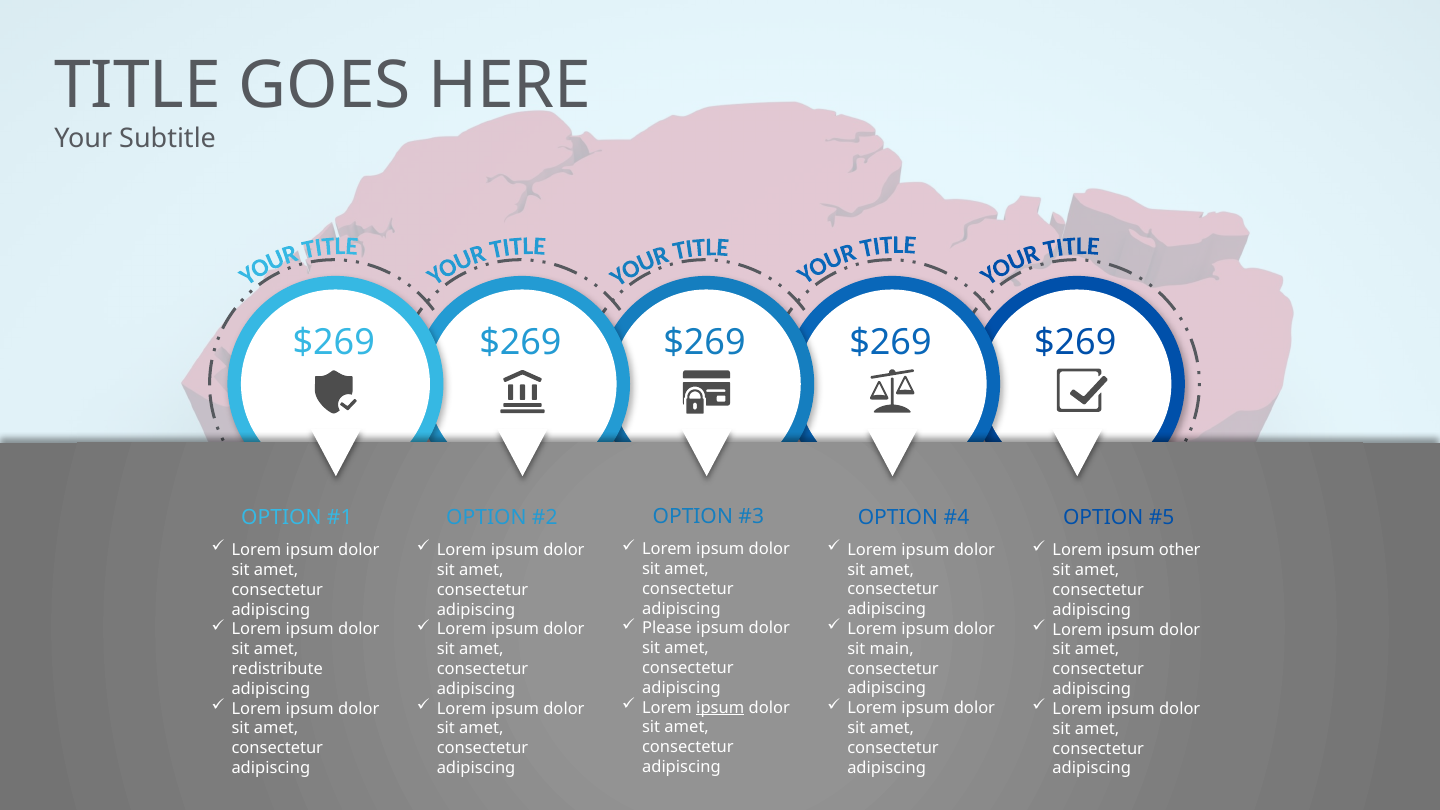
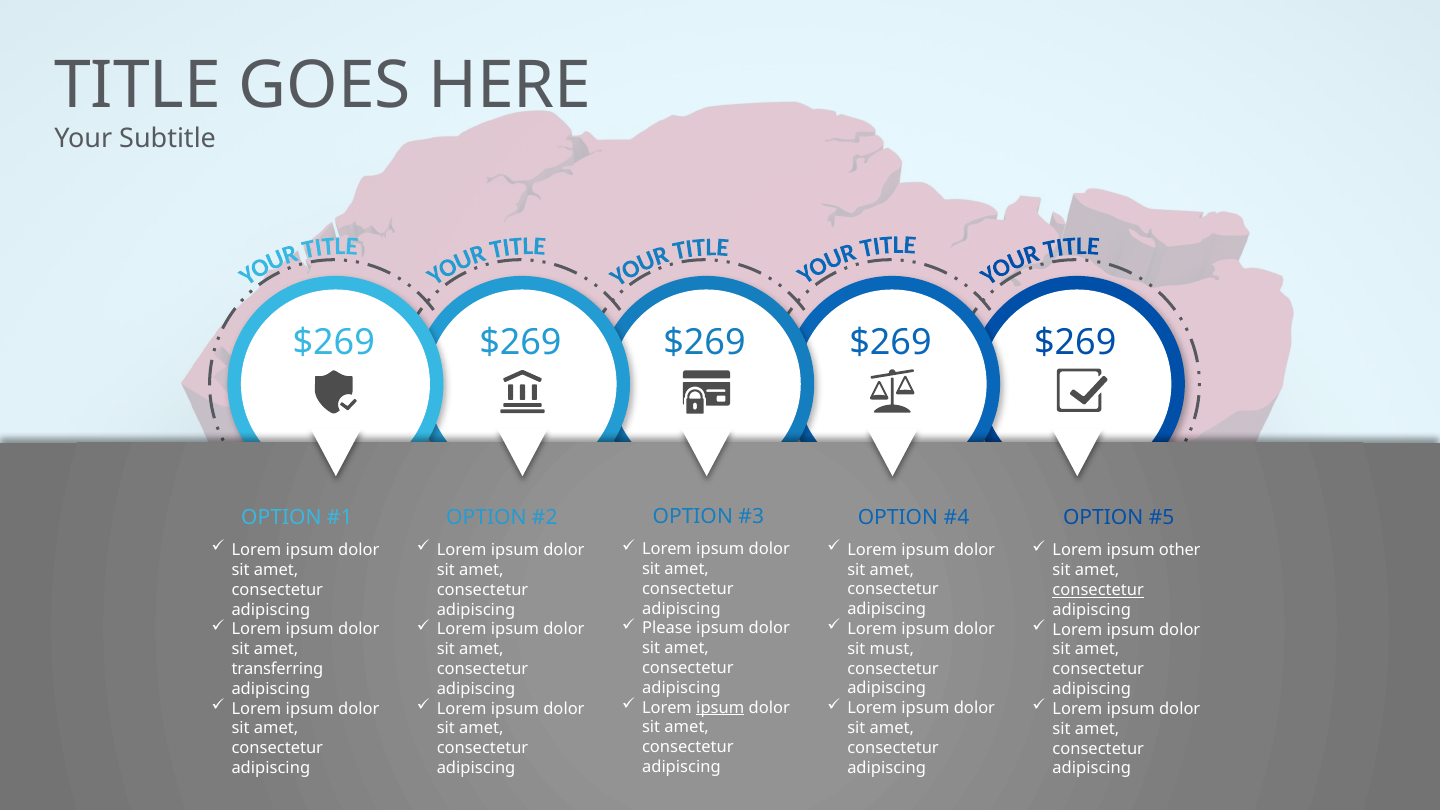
consectetur underline: none -> present (1098, 590)
main: main -> must (892, 649)
redistribute: redistribute -> transferring (277, 669)
